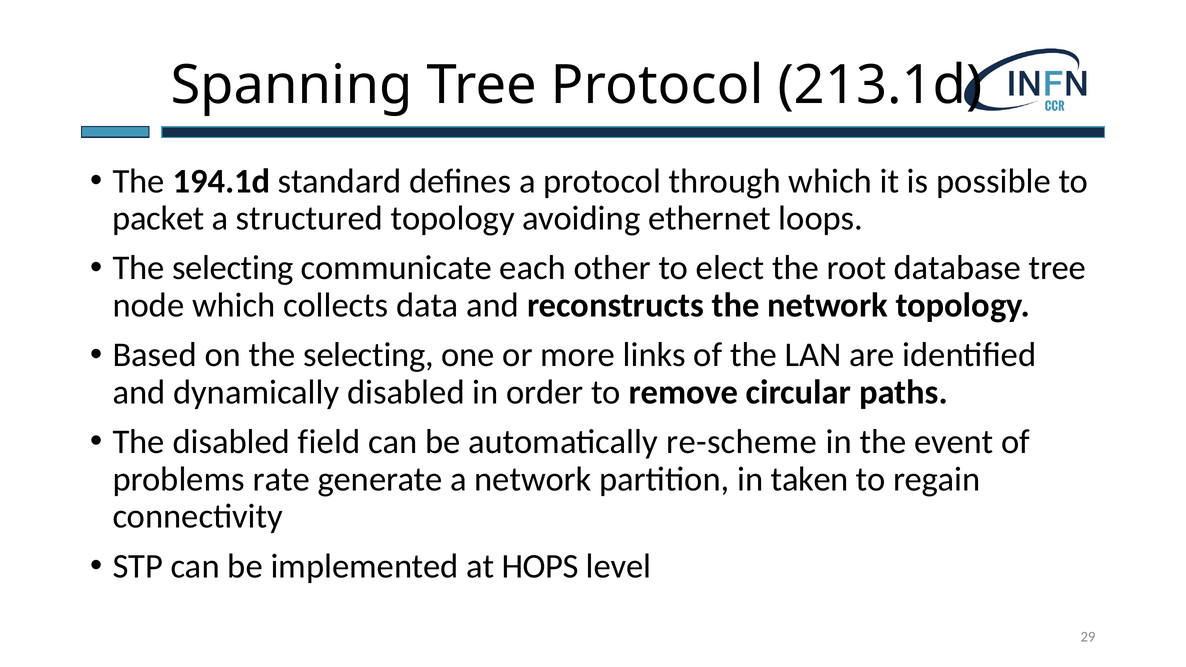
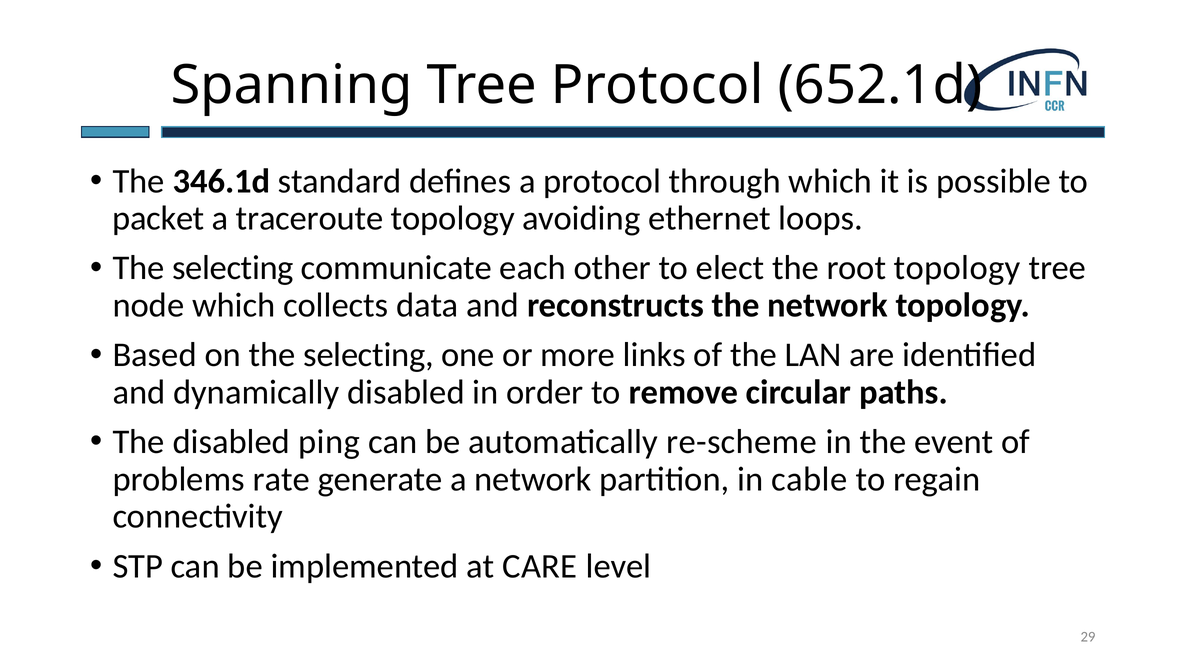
213.1d: 213.1d -> 652.1d (880, 85)
194.1d: 194.1d -> 346.1d (221, 181)
structured: structured -> traceroute (310, 218)
root database: database -> topology (957, 268)
field: field -> ping (329, 442)
taken: taken -> cable (809, 479)
HOPS: HOPS -> CARE (540, 566)
